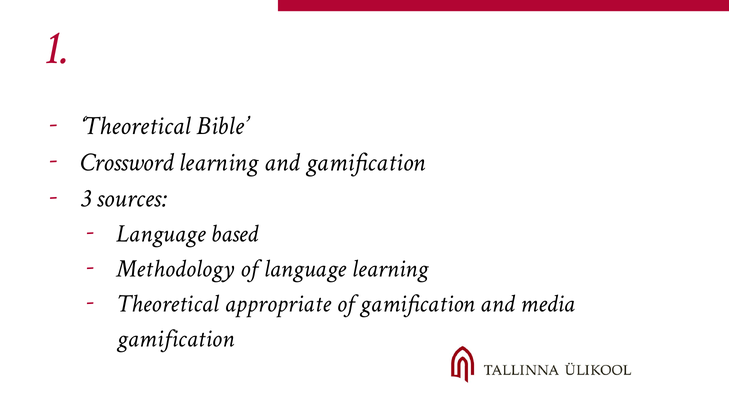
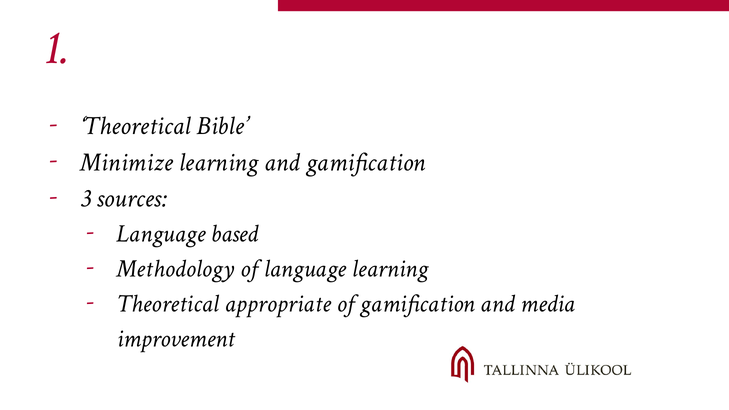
Crossword: Crossword -> Minimize (126, 162)
gamification: gamification -> improvement (176, 338)
